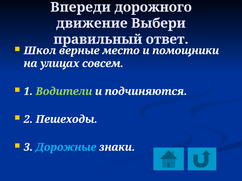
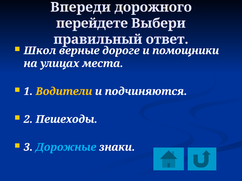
движение: движение -> перейдете (92, 23)
место: место -> дороге (121, 51)
совсем: совсем -> места (103, 64)
Водители colour: light green -> yellow (64, 92)
